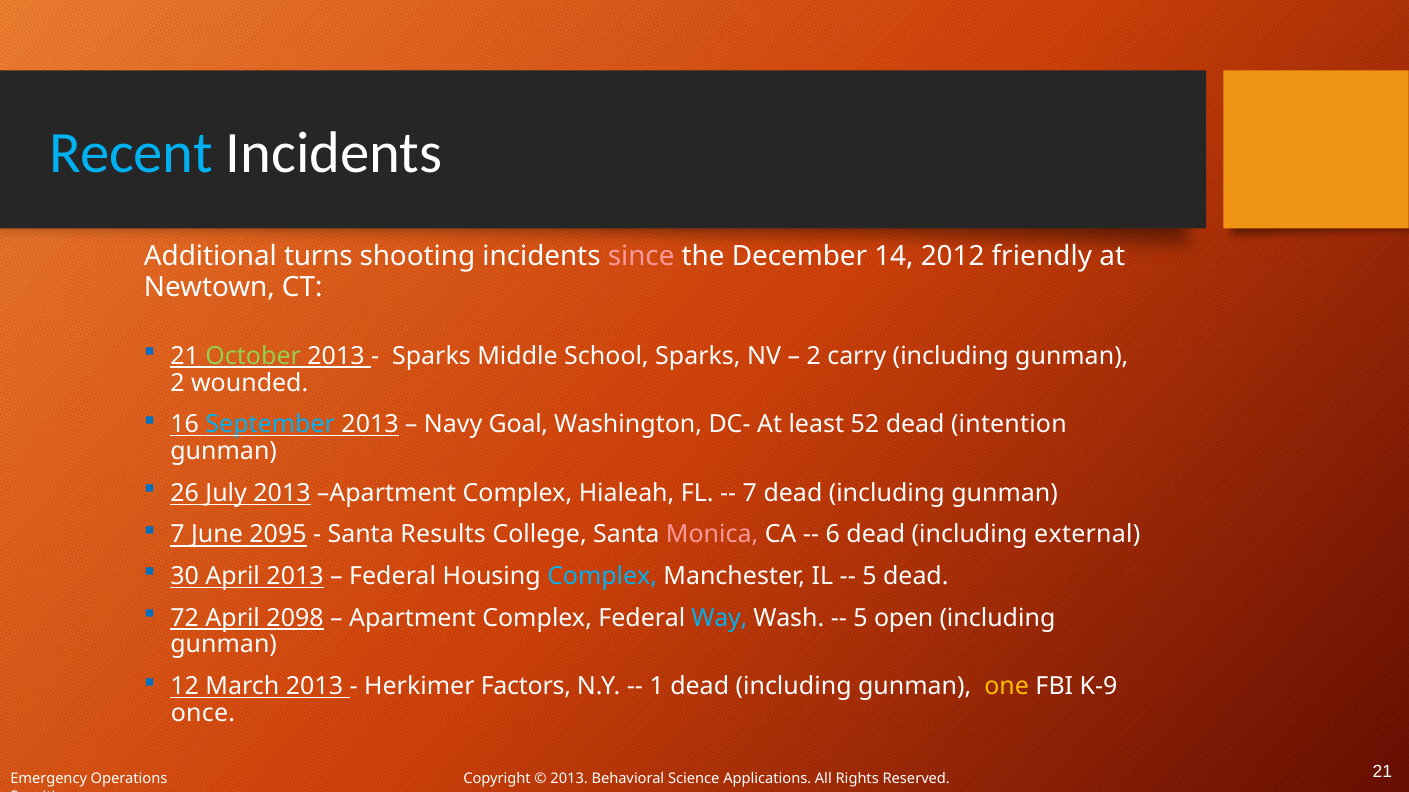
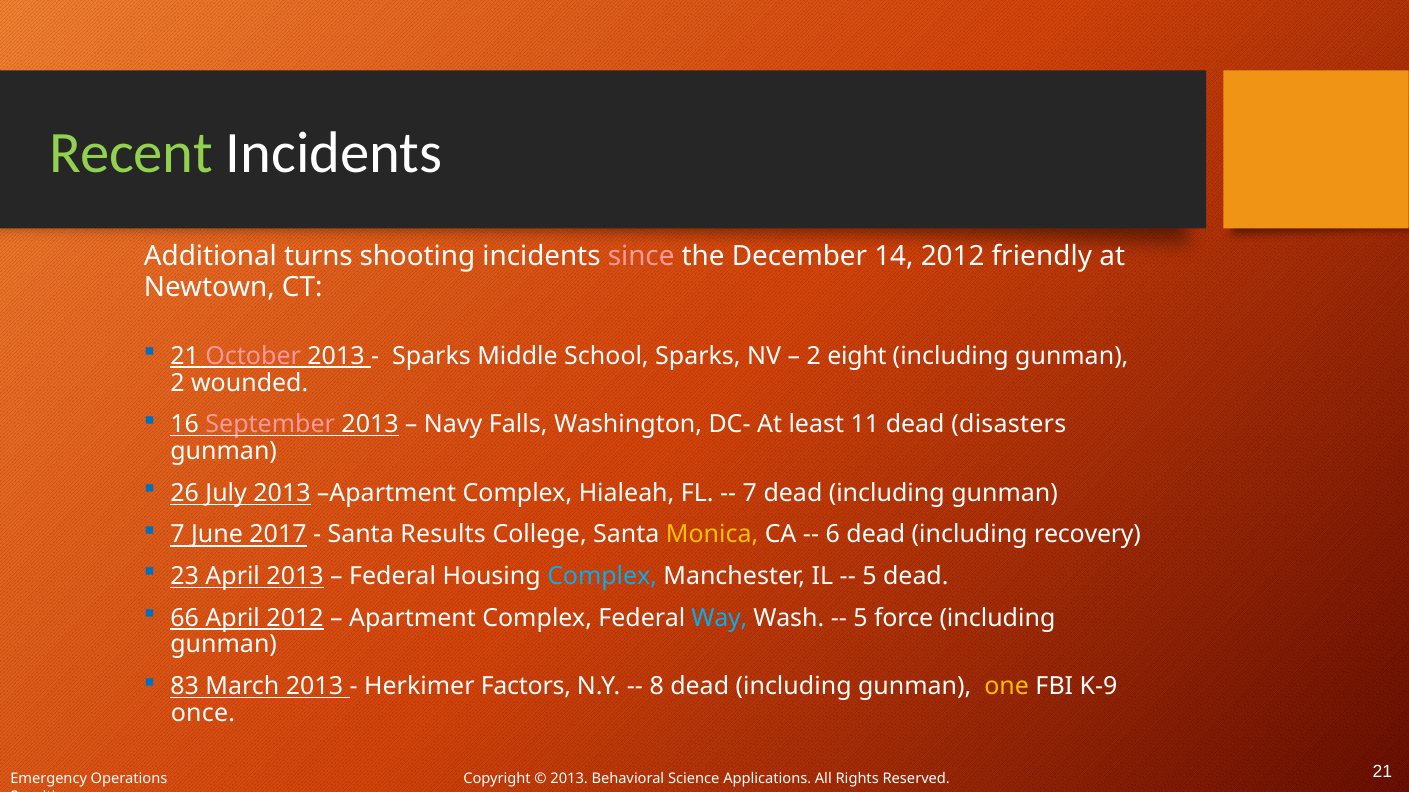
Recent colour: light blue -> light green (131, 153)
October colour: light green -> pink (253, 356)
carry: carry -> eight (857, 356)
September colour: light blue -> pink (270, 425)
Goal: Goal -> Falls (518, 425)
52: 52 -> 11 (865, 425)
intention: intention -> disasters (1009, 425)
2095: 2095 -> 2017 (278, 535)
Monica colour: pink -> yellow (712, 535)
external: external -> recovery (1088, 535)
30: 30 -> 23 (185, 577)
72: 72 -> 66 (185, 618)
April 2098: 2098 -> 2012 (295, 618)
open: open -> force (904, 618)
12: 12 -> 83 (185, 687)
1: 1 -> 8 (657, 687)
